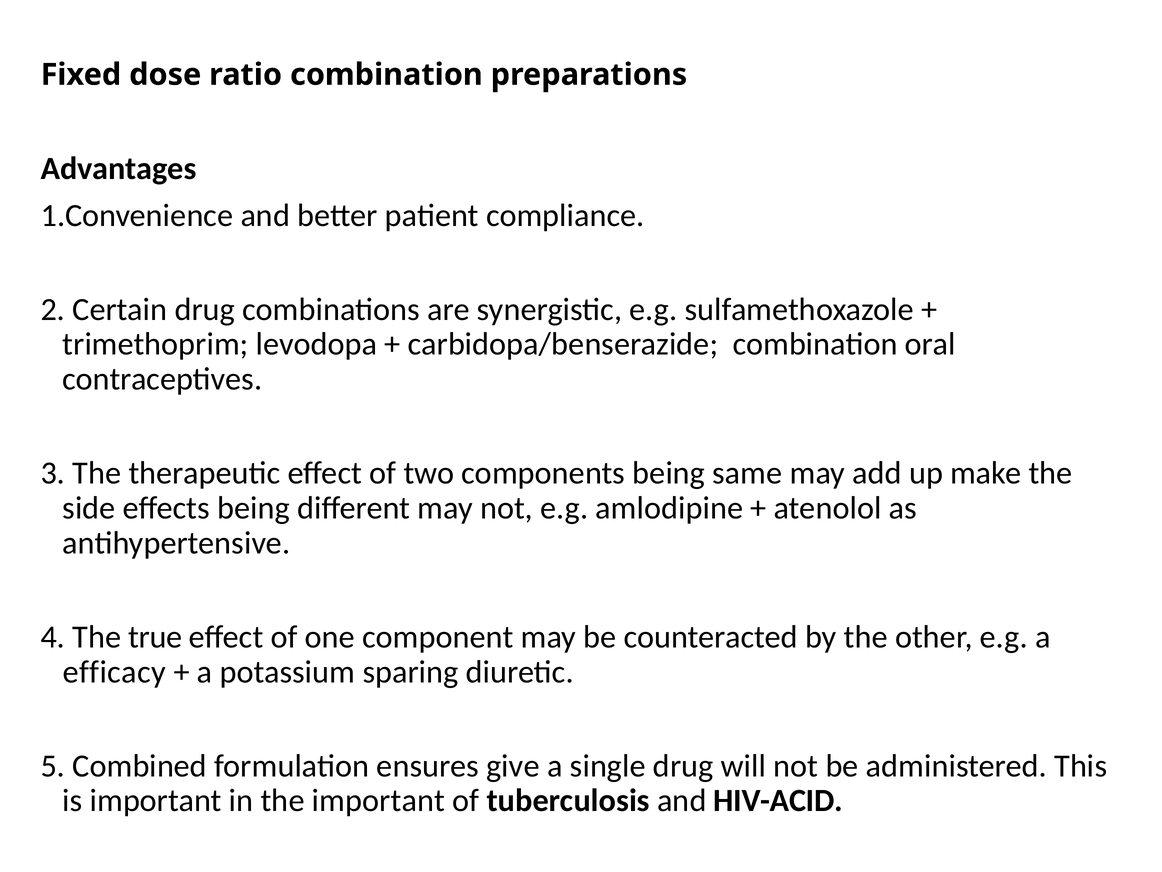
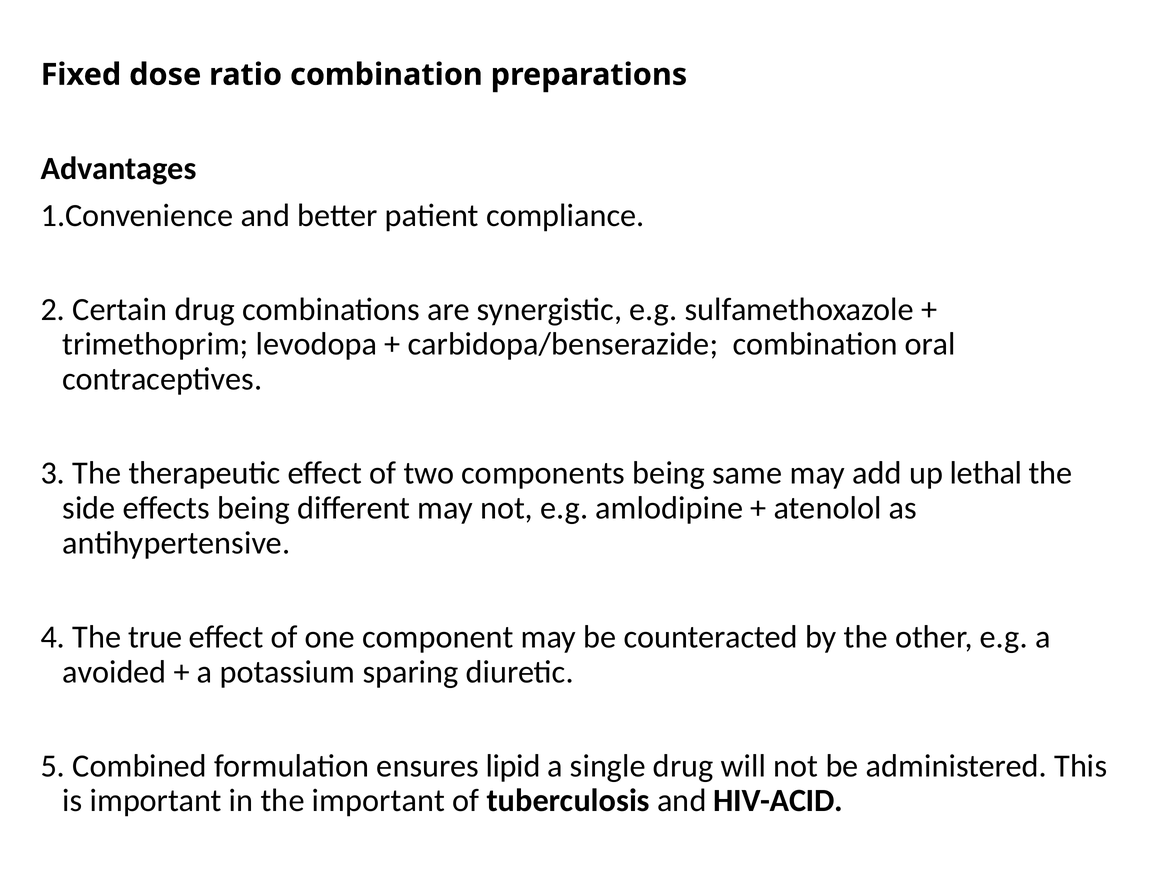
make: make -> lethal (986, 473)
efficacy: efficacy -> avoided (114, 671)
give: give -> lipid (513, 765)
